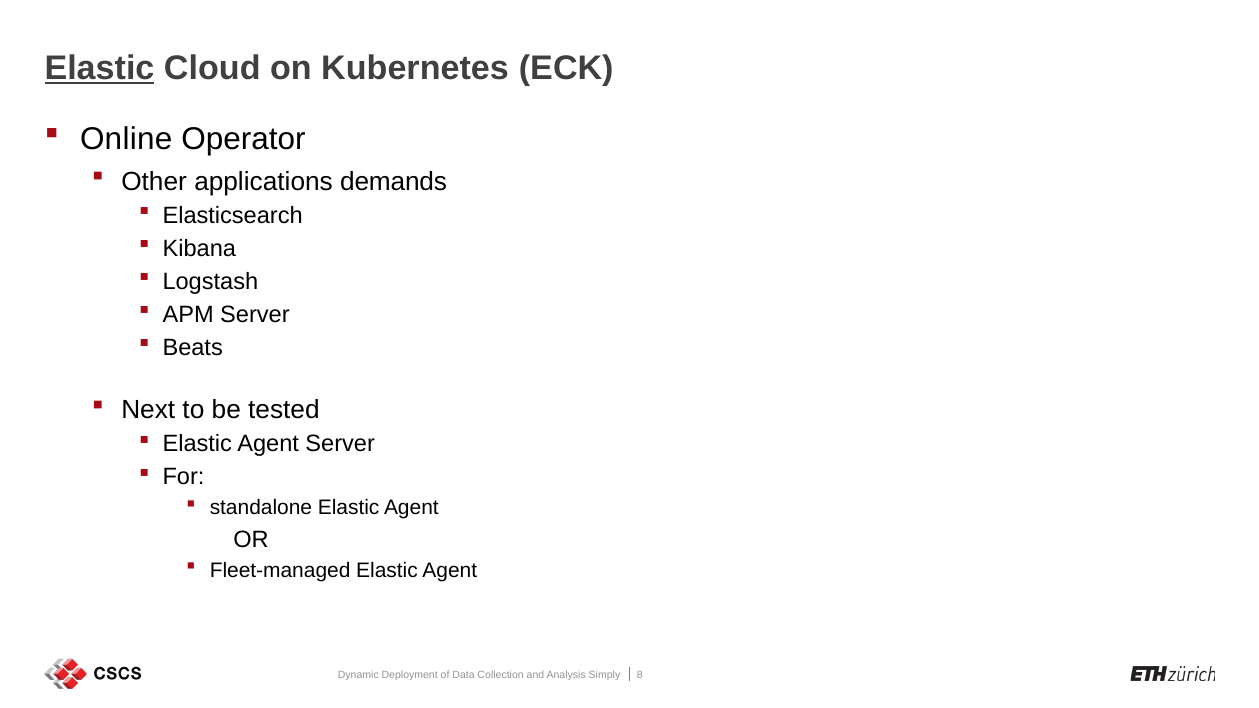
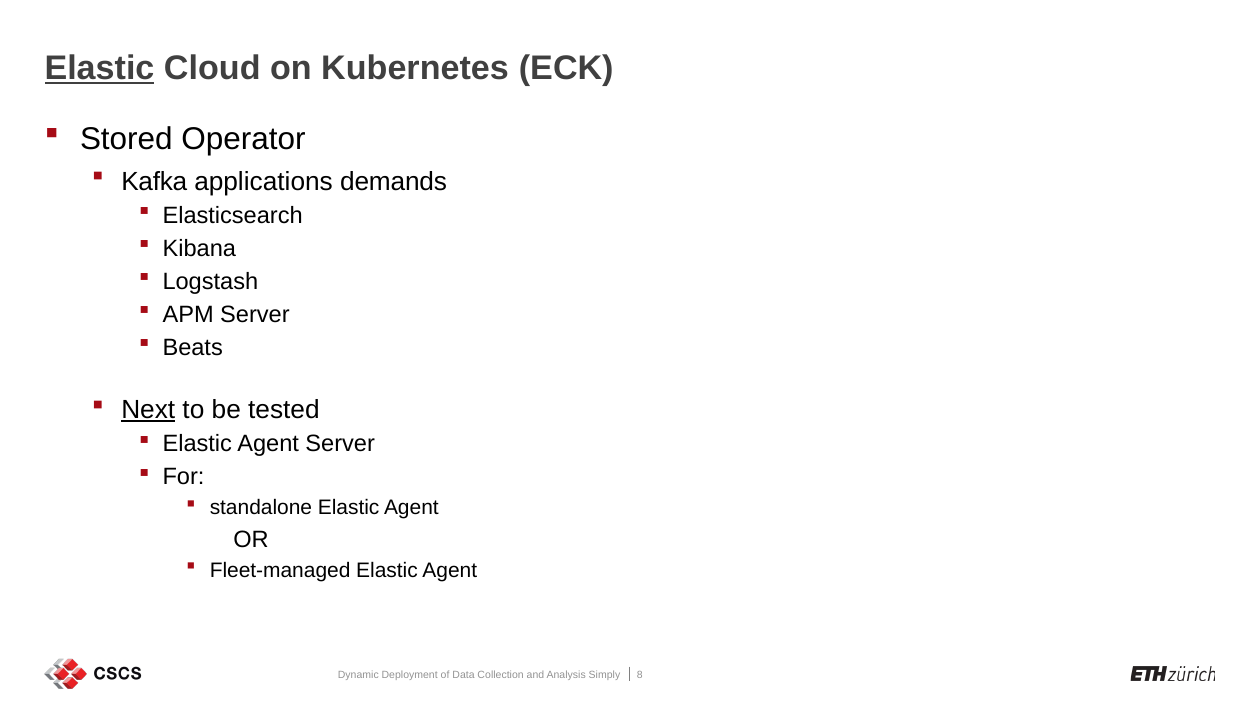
Online: Online -> Stored (126, 139)
Other: Other -> Kafka (154, 182)
Next underline: none -> present (148, 410)
